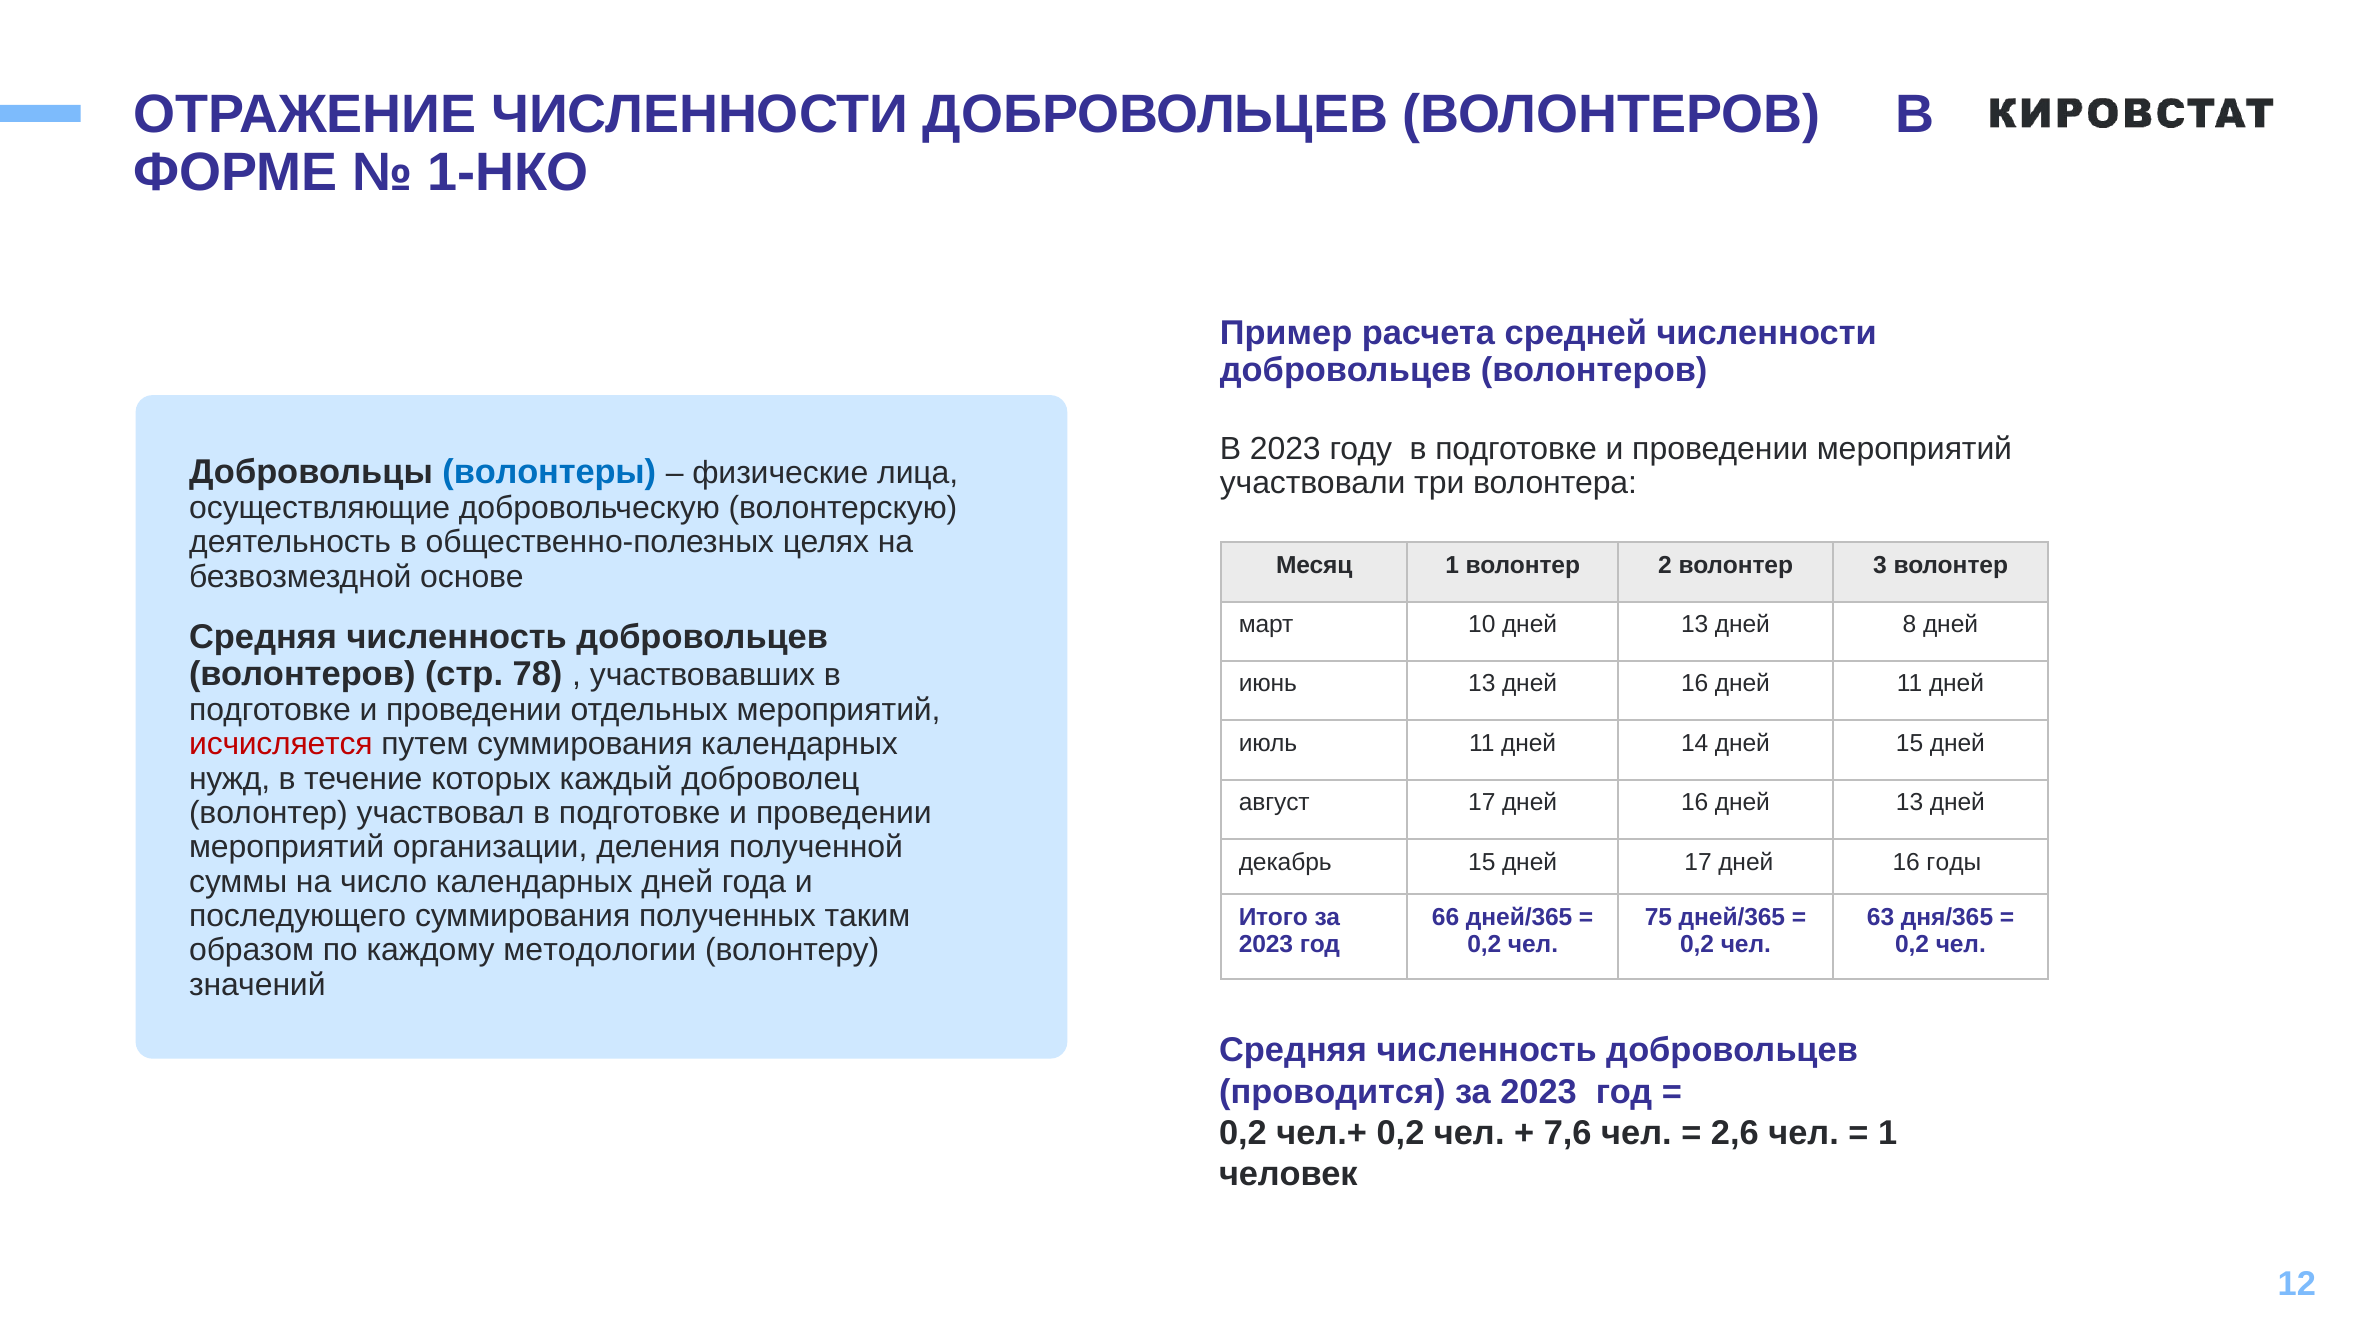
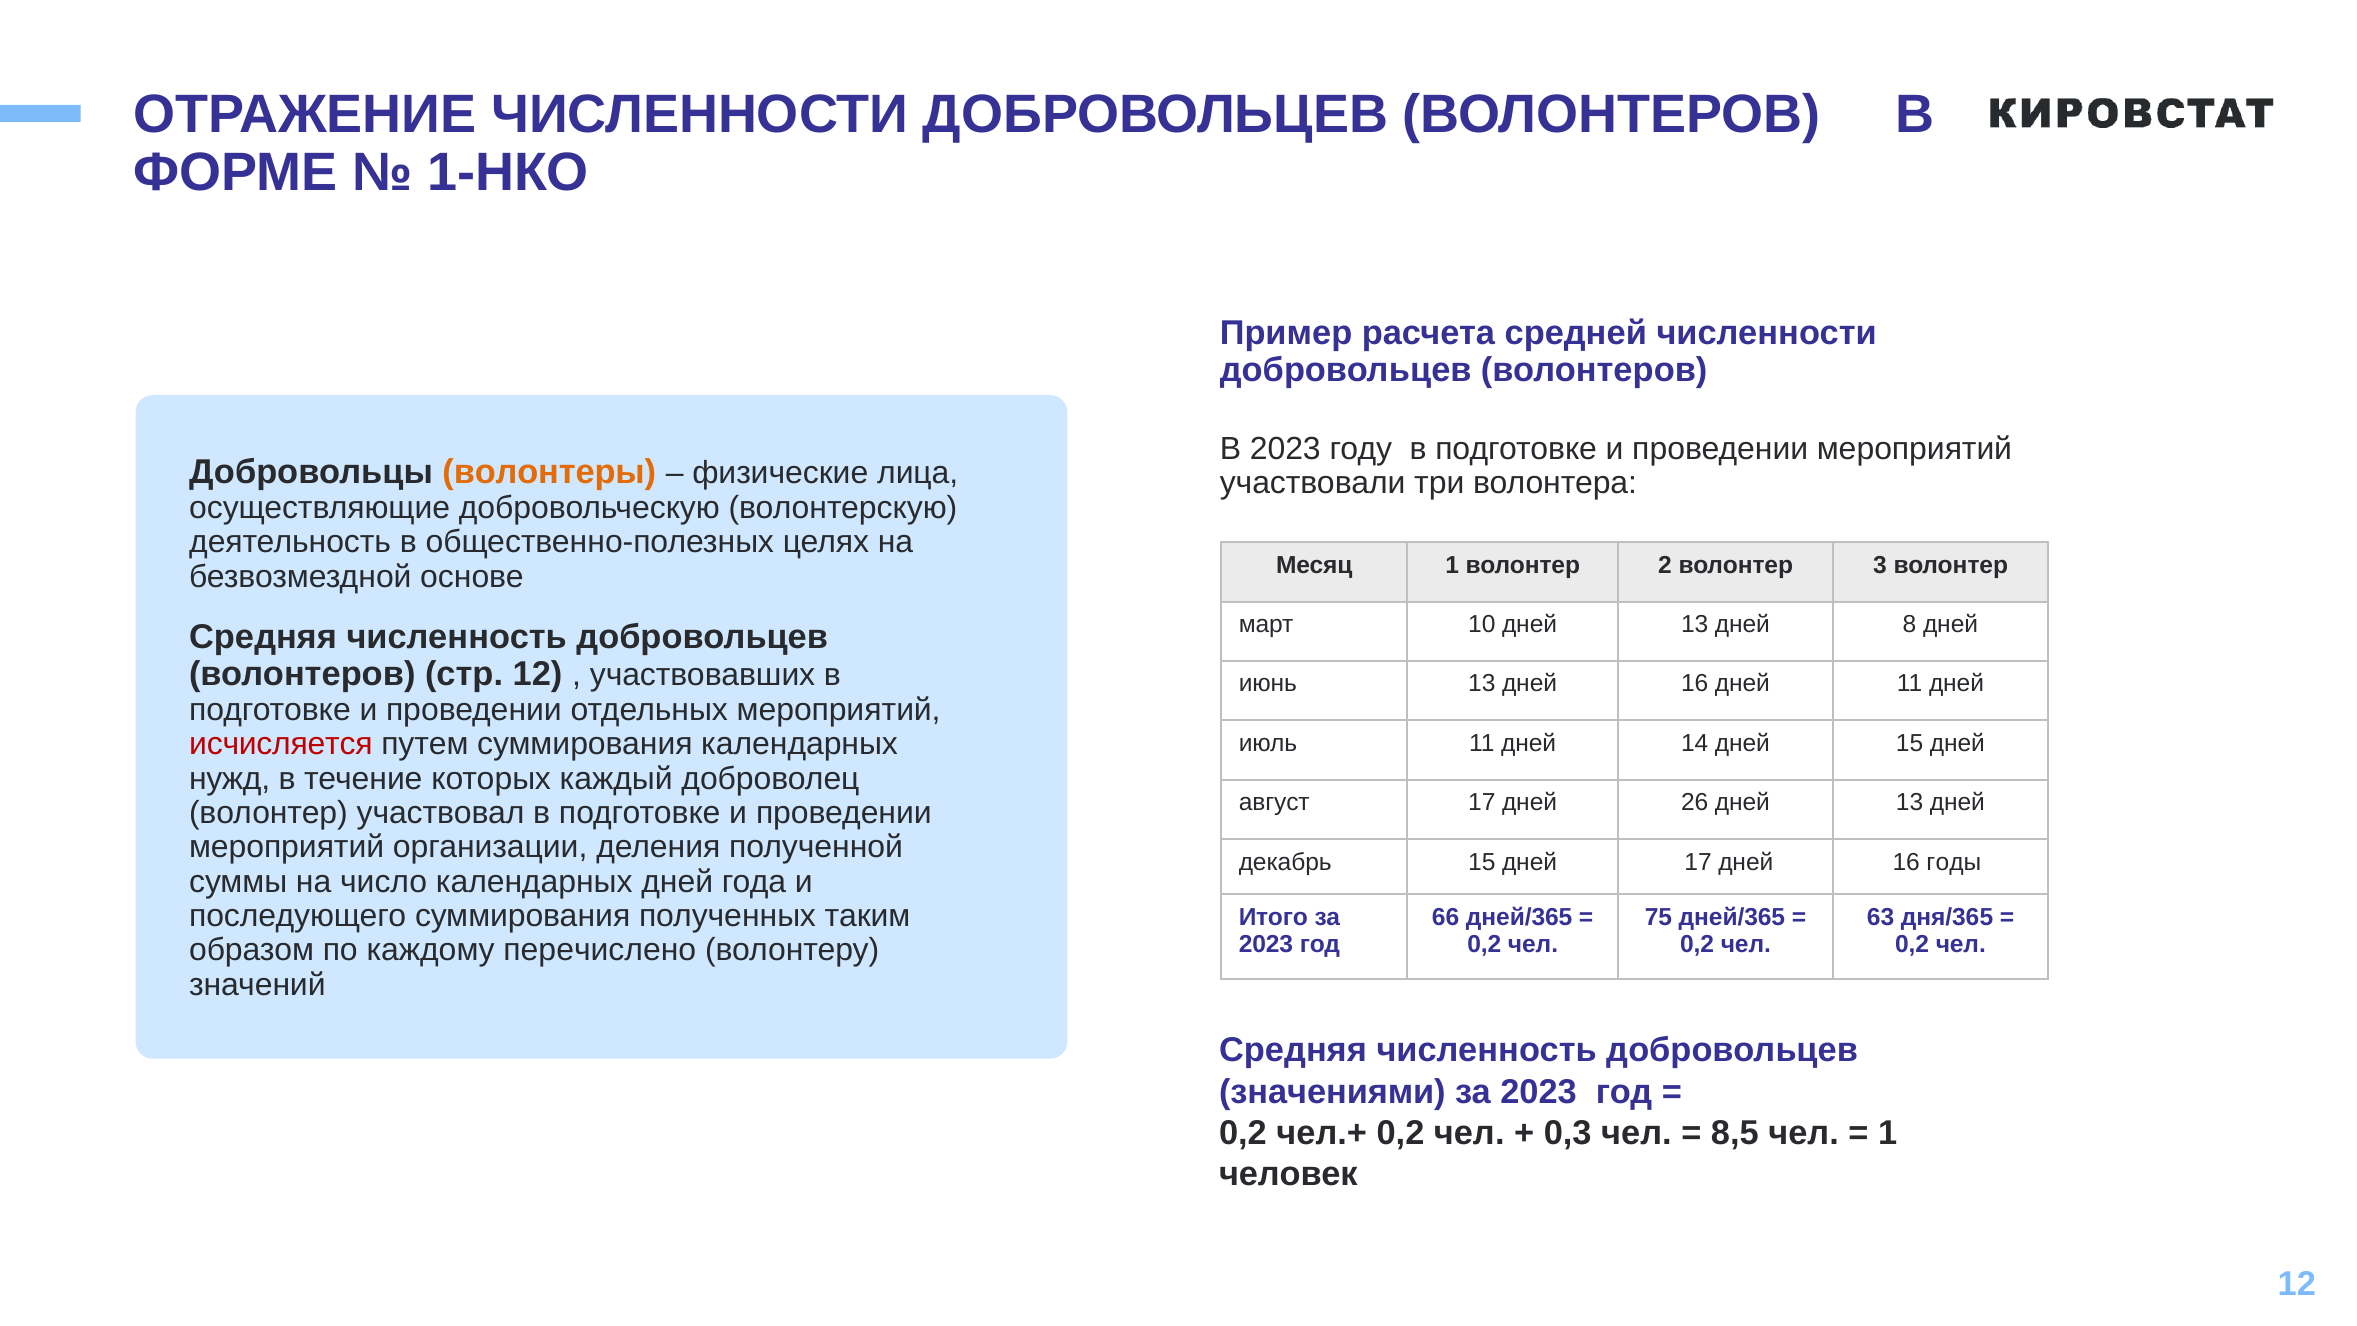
волонтеры colour: blue -> orange (549, 472)
стр 78: 78 -> 12 (538, 674)
август 17 дней 16: 16 -> 26 (1695, 802)
методологии: методологии -> перечислено (600, 950)
проводится: проводится -> значениями (1332, 1092)
7,6: 7,6 -> 0,3 (1568, 1133)
2,6: 2,6 -> 8,5 (1735, 1133)
